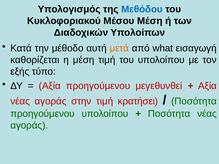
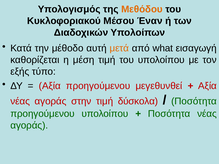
Μεθόδου colour: blue -> orange (142, 9)
Μέσου Μέση: Μέση -> Έναν (150, 21)
κρατήσει: κρατήσει -> δύσκολα (138, 101)
